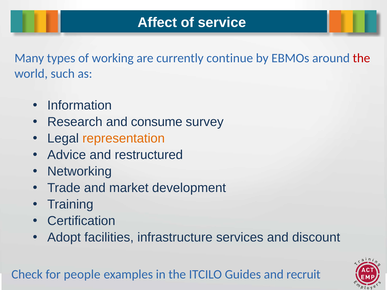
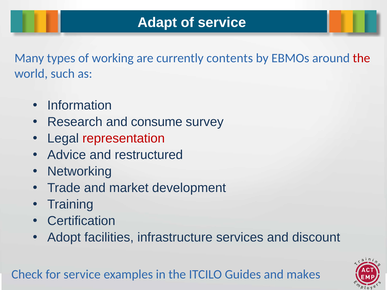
Affect: Affect -> Adapt (157, 23)
continue: continue -> contents (230, 58)
representation colour: orange -> red (124, 139)
for people: people -> service (82, 275)
recruit: recruit -> makes (303, 275)
